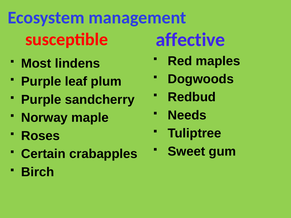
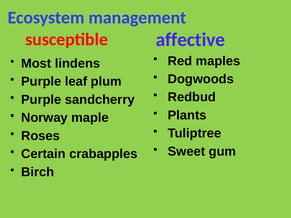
Needs: Needs -> Plants (187, 115)
